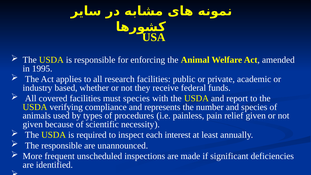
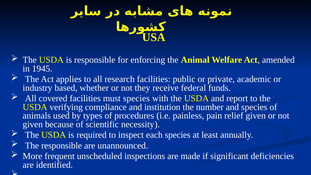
1995: 1995 -> 1945 (42, 68)
represents: represents -> institution (162, 107)
each interest: interest -> species (178, 135)
